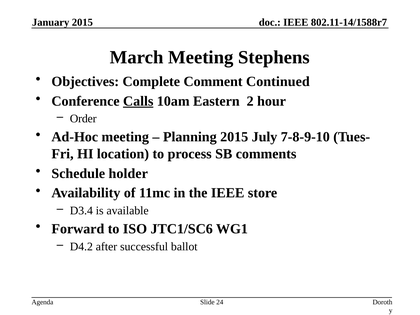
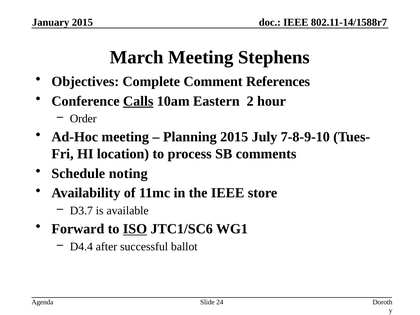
Continued: Continued -> References (278, 81)
holder: holder -> noting (128, 173)
D3.4: D3.4 -> D3.7 (81, 211)
ISO underline: none -> present (135, 229)
D4.2: D4.2 -> D4.4 (81, 247)
